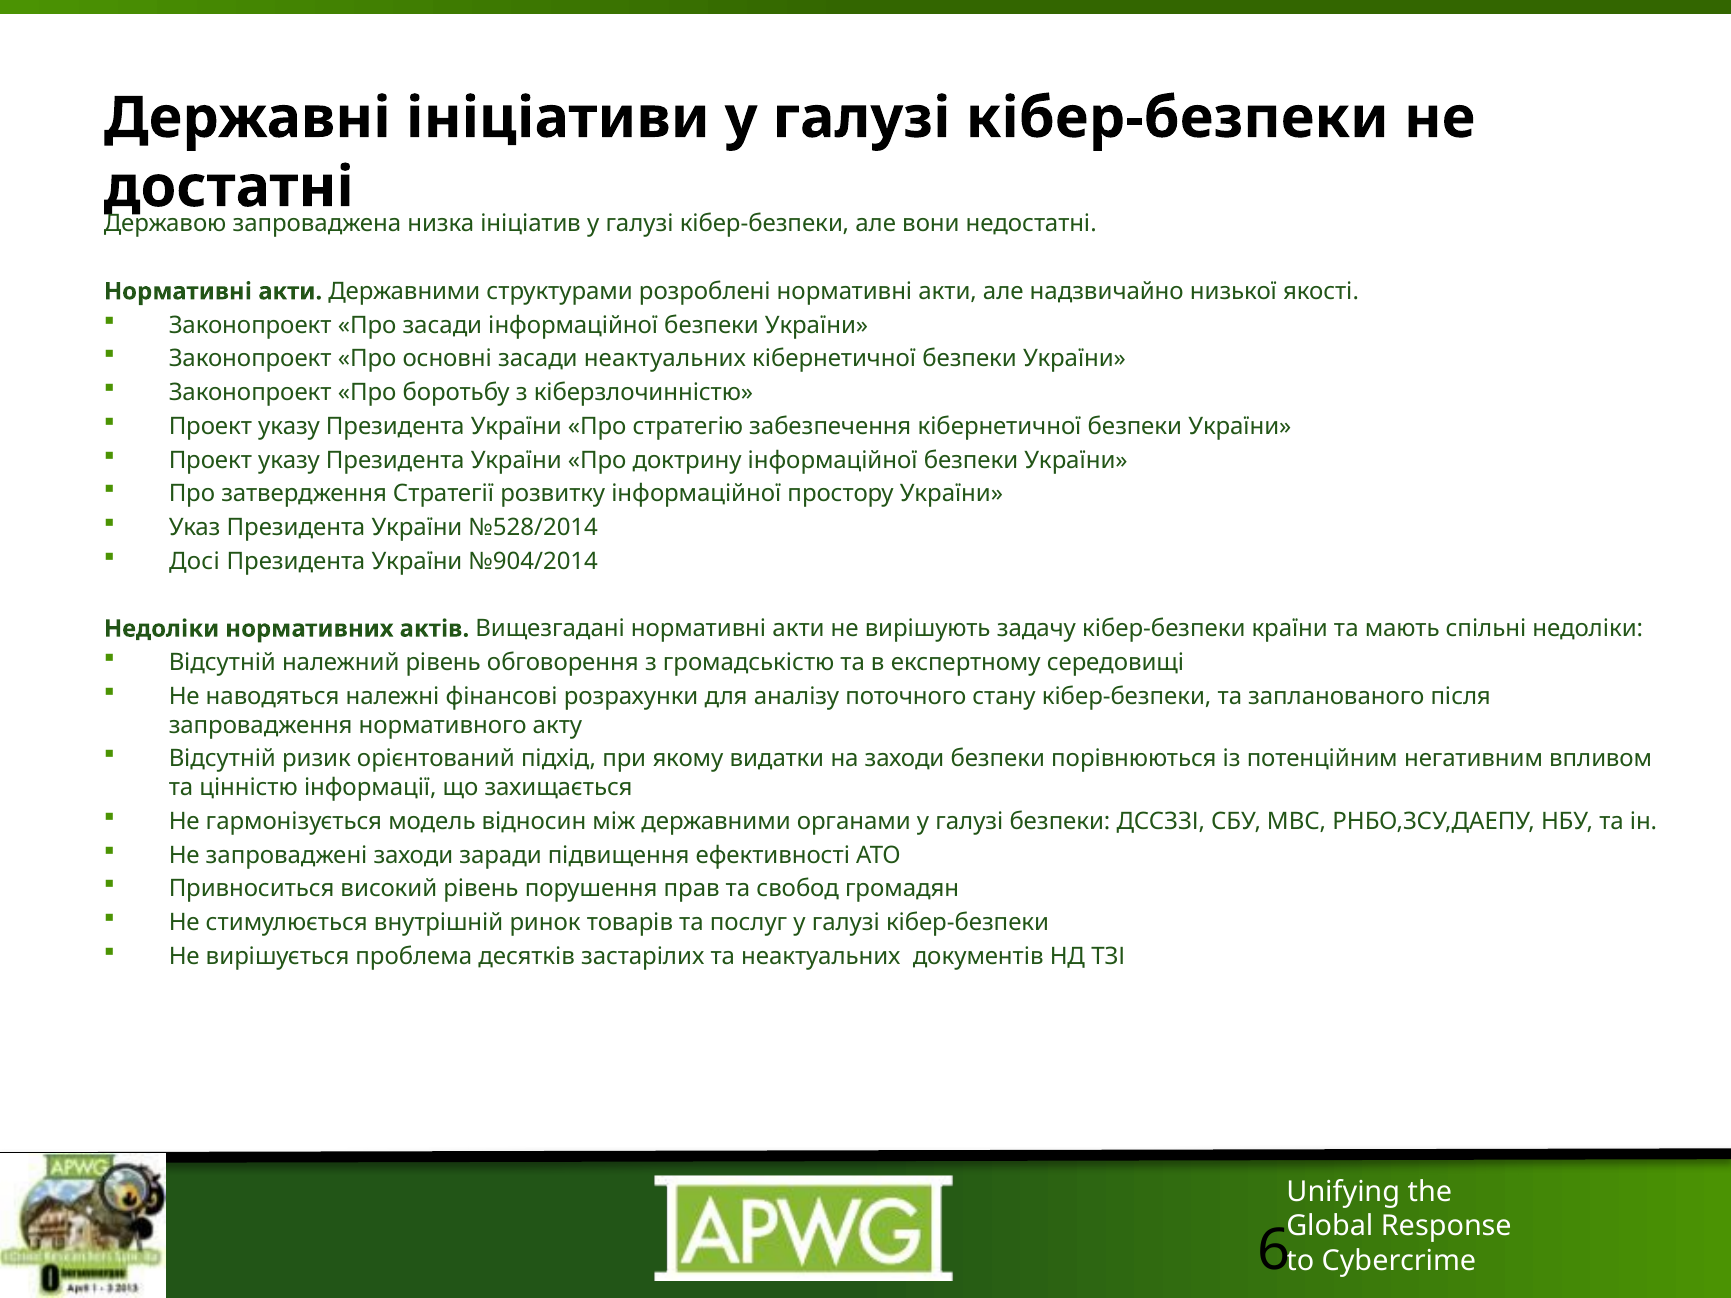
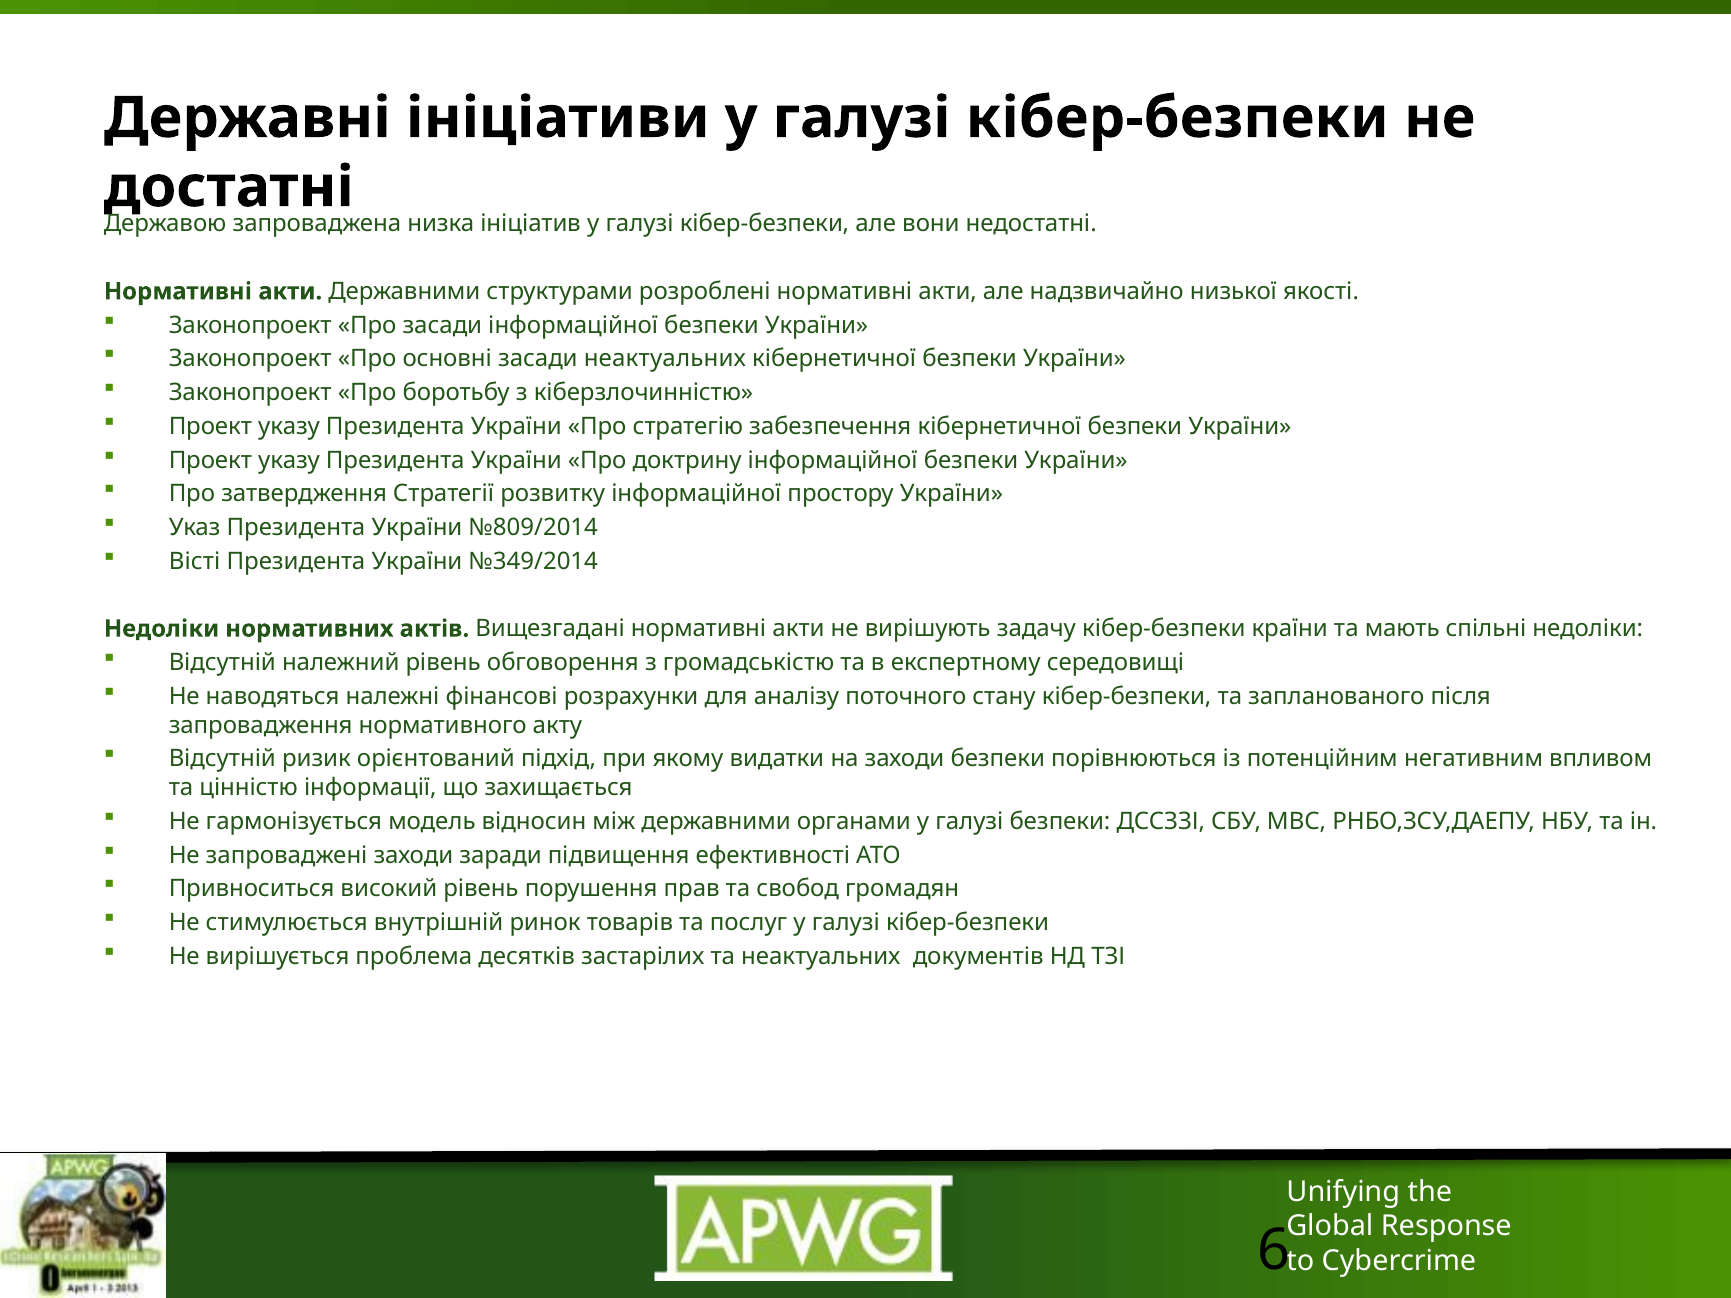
№528/2014: №528/2014 -> №809/2014 (533, 528)
Досі: Досі -> Вісті (195, 561)
№904/2014: №904/2014 -> №349/2014 (533, 561)
